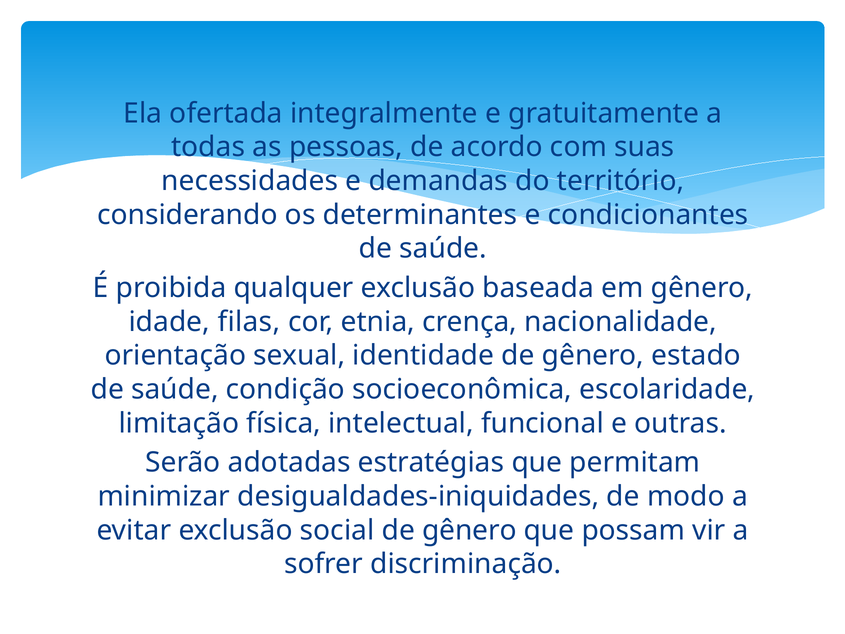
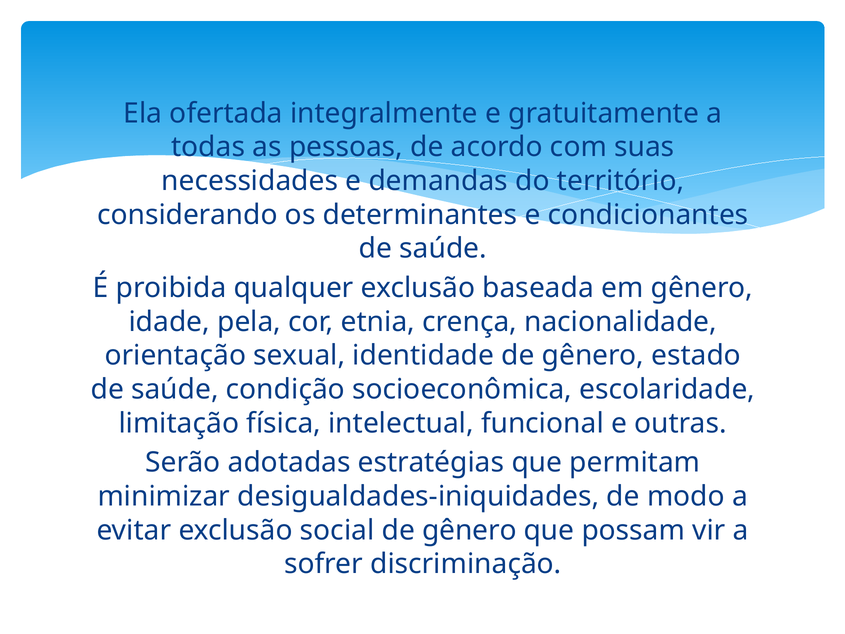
filas: filas -> pela (249, 322)
